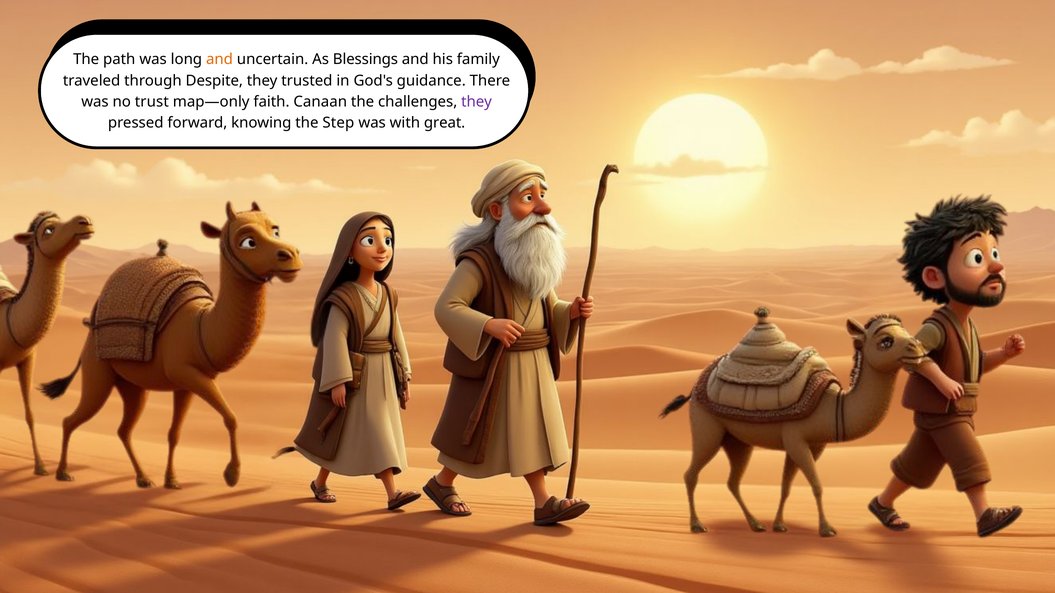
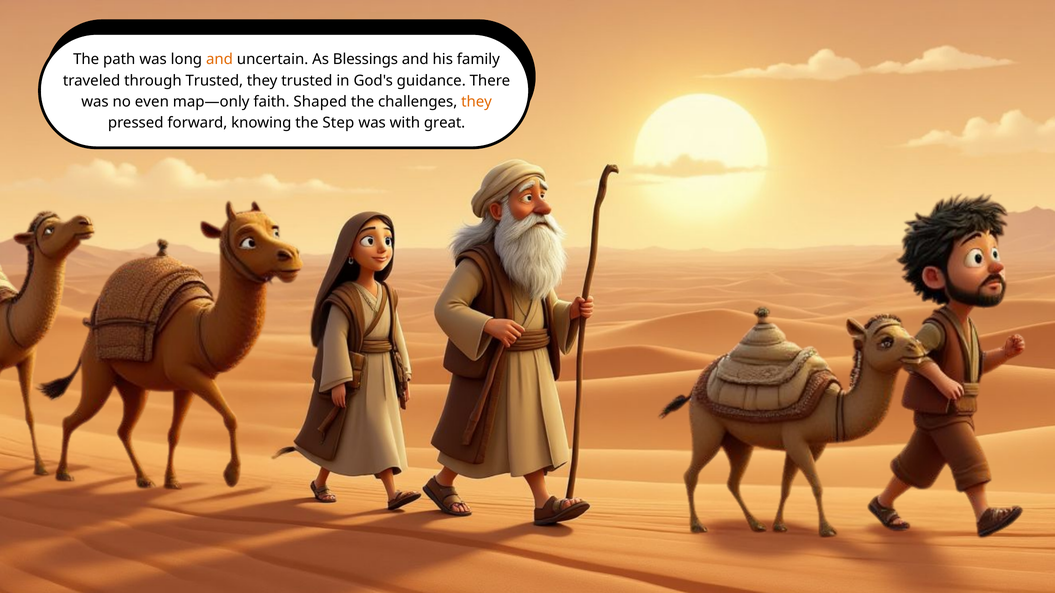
through Despite: Despite -> Trusted (214, 81)
trust: trust -> even (152, 102)
Canaan: Canaan -> Shaped (320, 102)
they colour: purple -> orange (477, 102)
